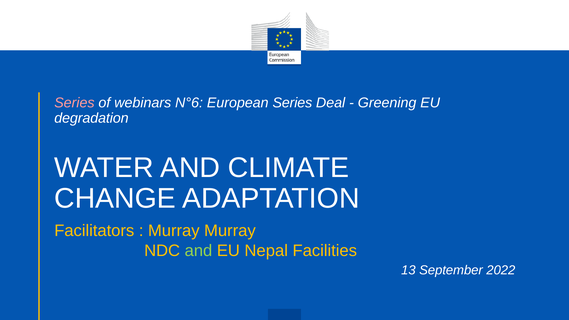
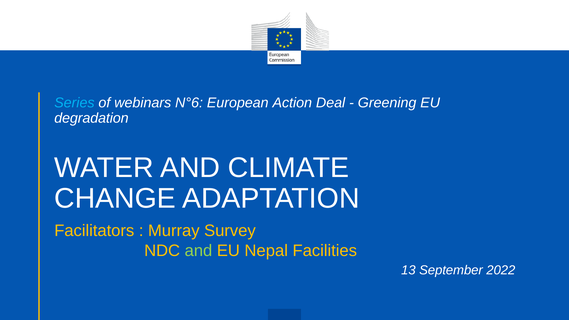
Series colour: pink -> light blue (74, 103)
European Series: Series -> Action (292, 103)
Murray Murray: Murray -> Survey (230, 231)
